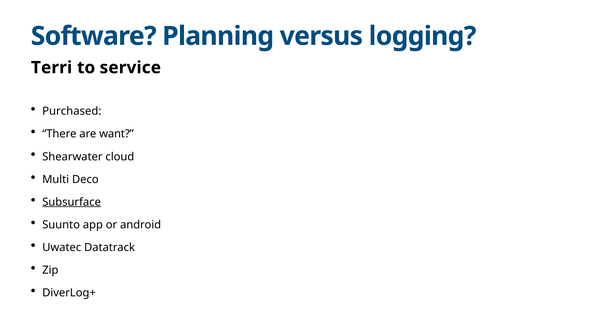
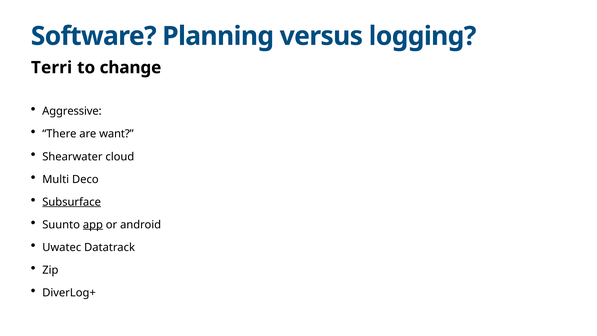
service: service -> change (130, 68)
Purchased: Purchased -> Aggressive (72, 111)
app underline: none -> present (93, 225)
